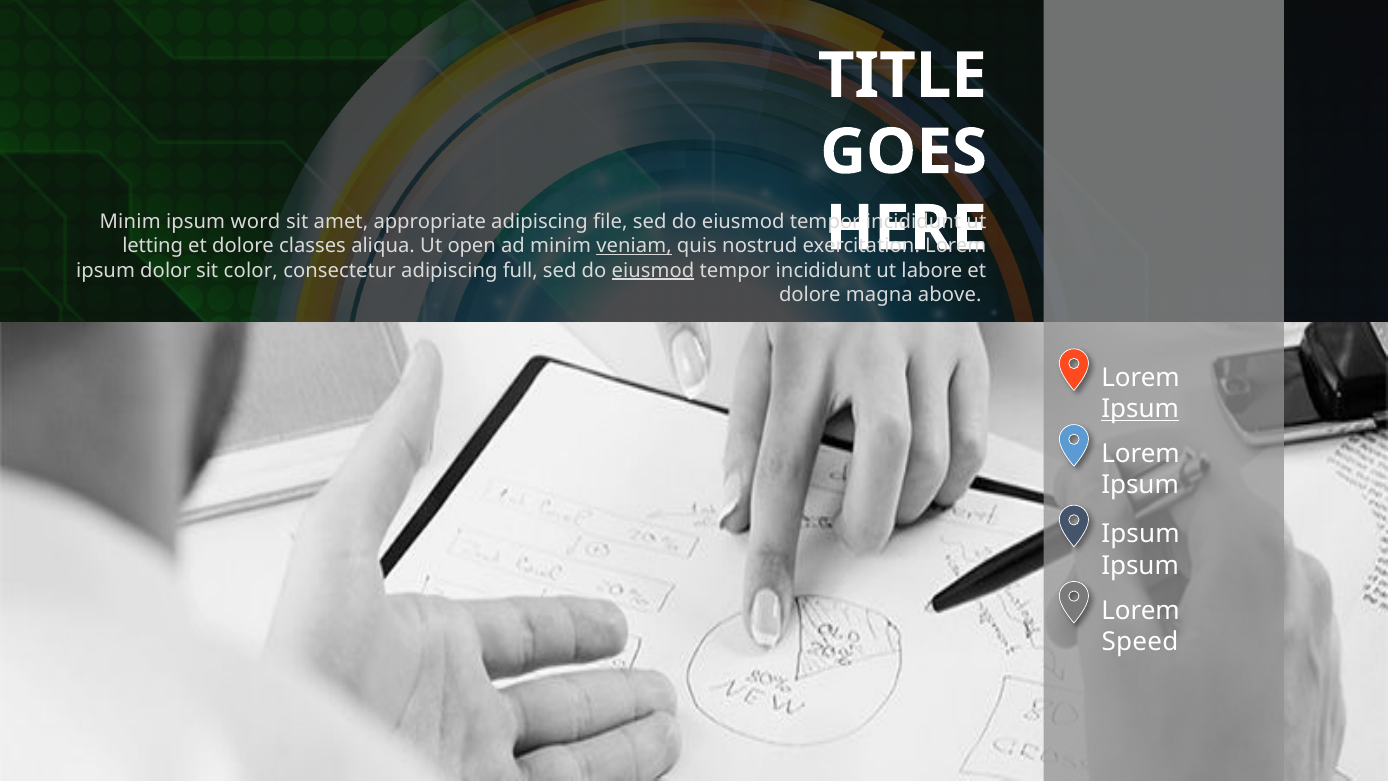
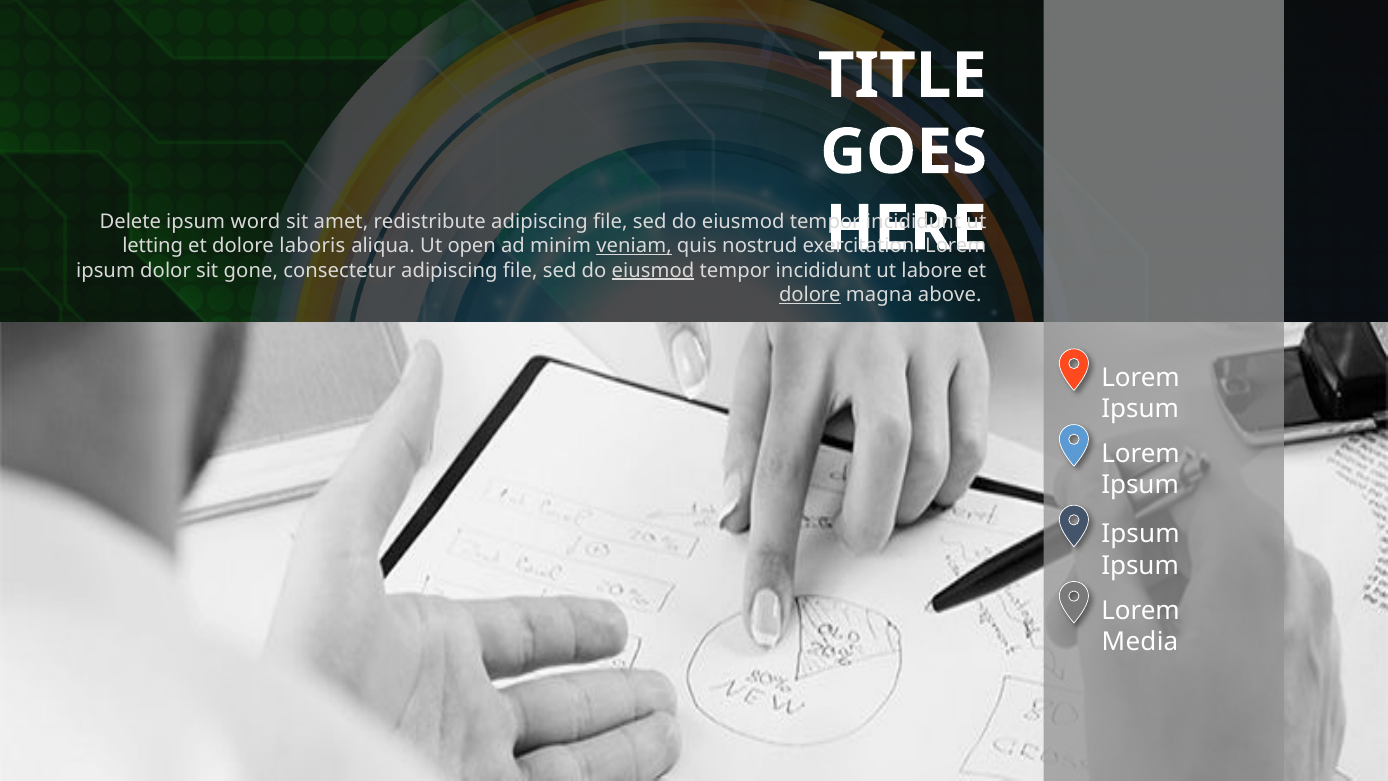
Minim: Minim -> Delete (130, 222)
appropriate: appropriate -> redistribute (430, 222)
classes: classes -> laboris (312, 246)
color: color -> gone (251, 270)
consectetur adipiscing full: full -> file (520, 270)
dolore underline: none -> present (810, 295)
Ipsum underline: present -> none (1140, 409)
Speed: Speed -> Media (1140, 642)
